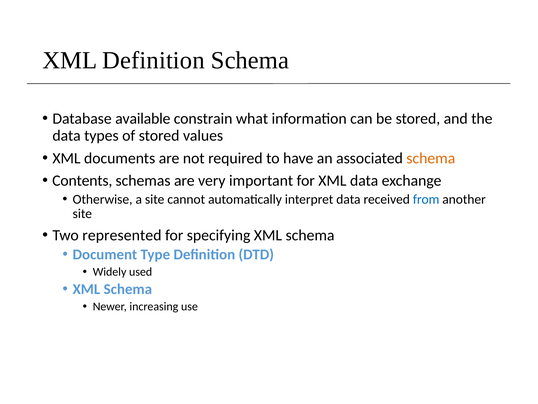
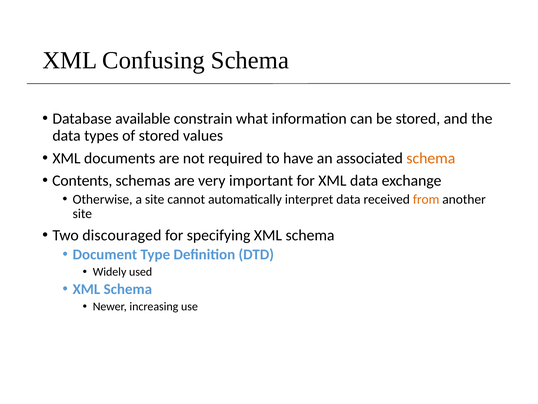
XML Definition: Definition -> Confusing (154, 60)
from colour: blue -> orange (426, 199)
represented: represented -> discouraged (122, 235)
